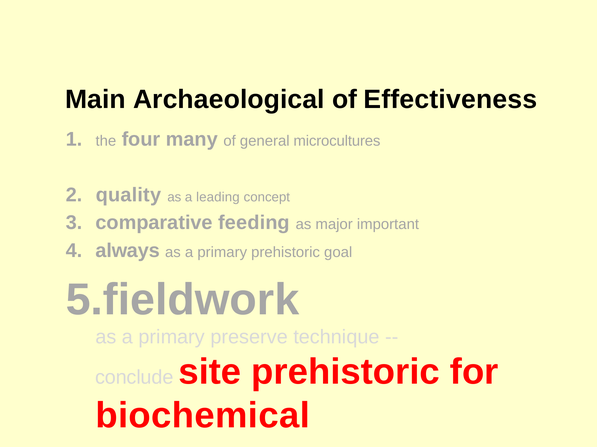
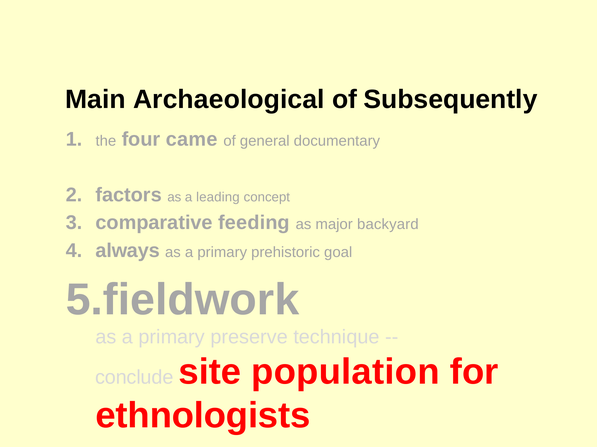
Effectiveness: Effectiveness -> Subsequently (451, 100)
many: many -> came (192, 139)
microcultures: microcultures -> documentary (337, 141)
quality: quality -> factors (129, 195)
important: important -> backyard (388, 225)
site prehistoric: prehistoric -> population (345, 372)
biochemical: biochemical -> ethnologists (203, 416)
